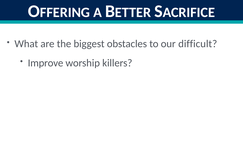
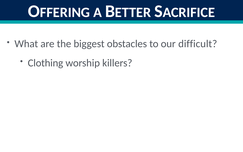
Improve: Improve -> Clothing (45, 63)
